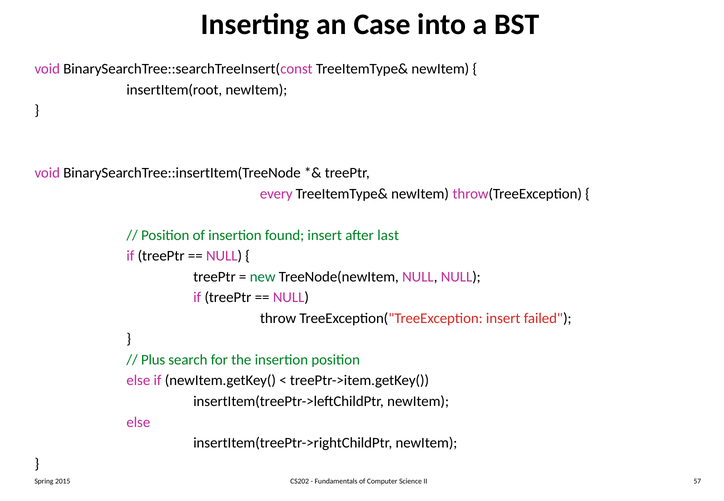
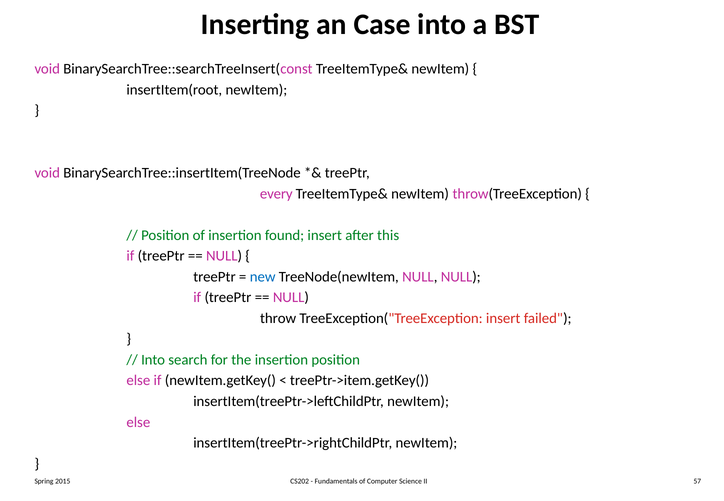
last: last -> this (388, 235)
new colour: green -> blue (263, 277)
Plus: Plus -> Into (153, 360)
